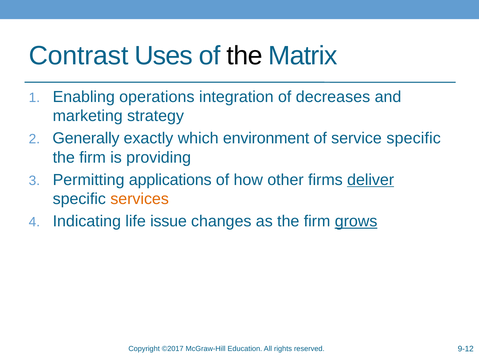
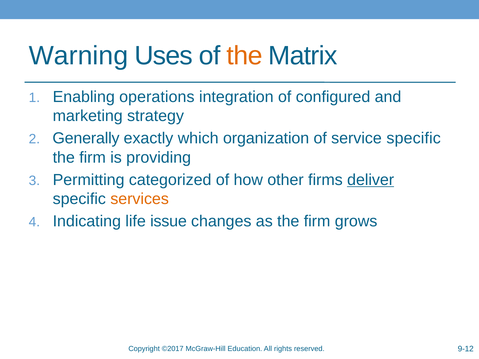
Contrast: Contrast -> Warning (78, 56)
the colour: black -> orange (245, 56)
decreases: decreases -> configured (333, 97)
environment: environment -> organization (266, 138)
applications: applications -> categorized (170, 180)
grows underline: present -> none (356, 221)
